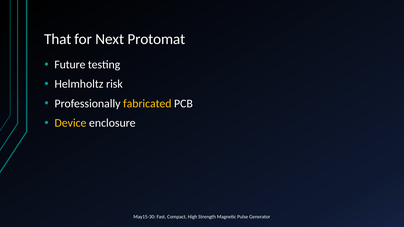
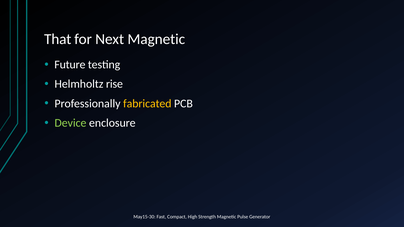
Next Protomat: Protomat -> Magnetic (156, 39)
risk: risk -> rise (114, 84)
Device colour: yellow -> light green (70, 123)
